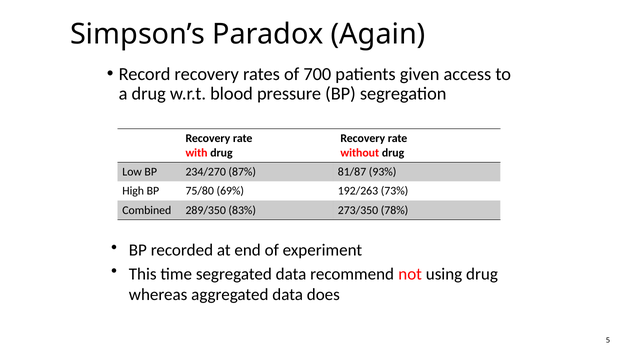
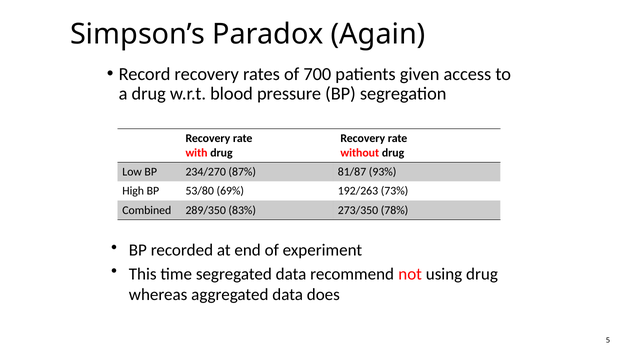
75/80: 75/80 -> 53/80 (200, 191)
